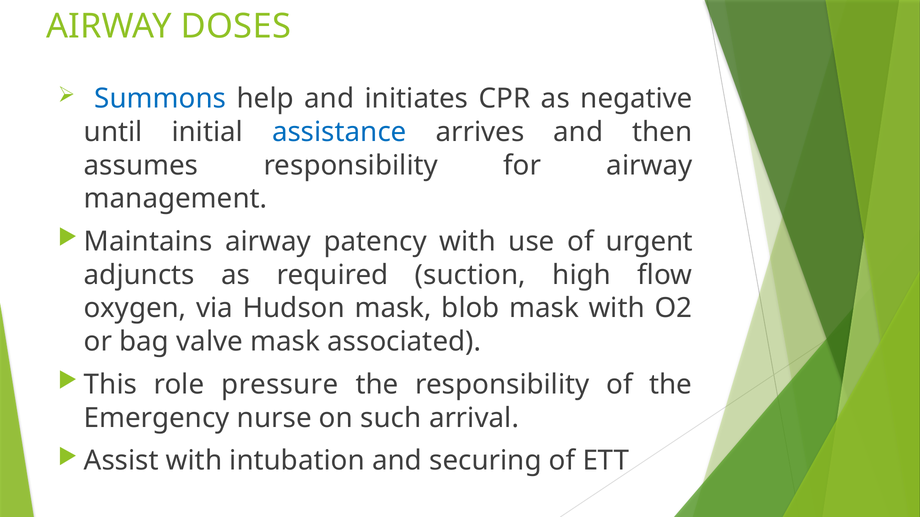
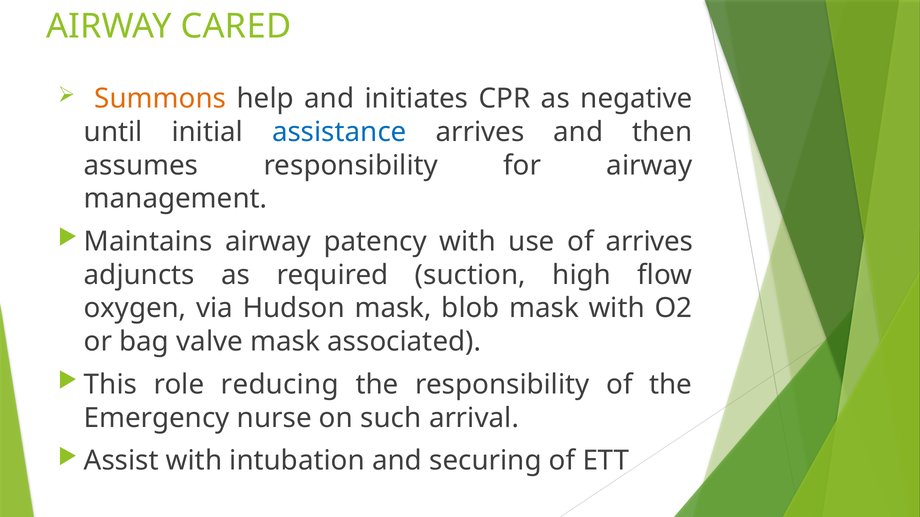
DOSES: DOSES -> CARED (236, 27)
Summons colour: blue -> orange (160, 99)
of urgent: urgent -> arrives (649, 242)
pressure: pressure -> reducing (280, 385)
